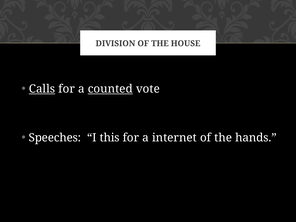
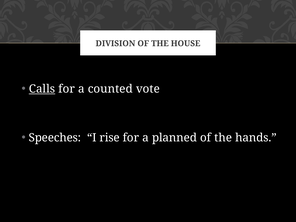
counted underline: present -> none (110, 89)
this: this -> rise (110, 138)
internet: internet -> planned (174, 138)
